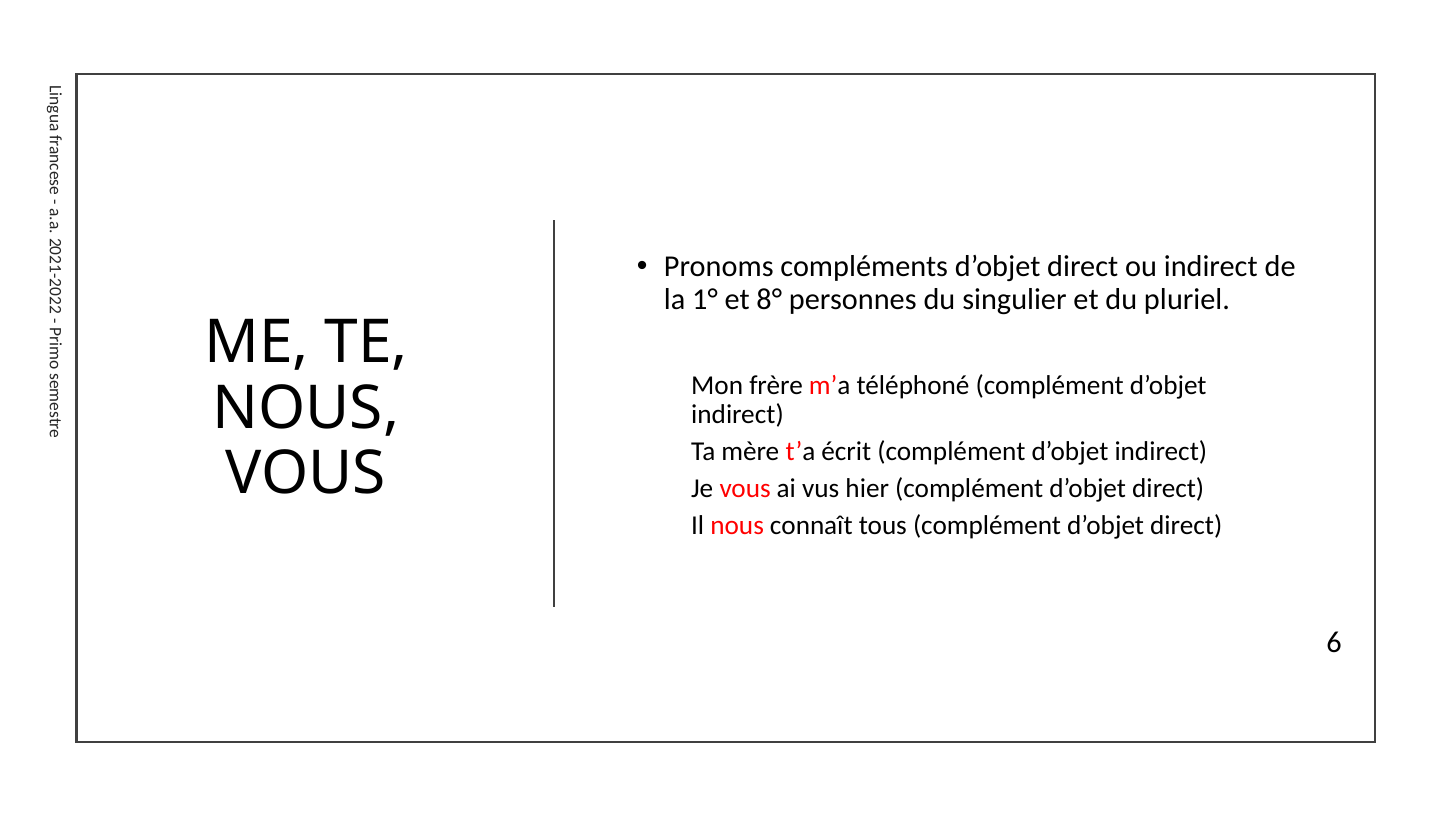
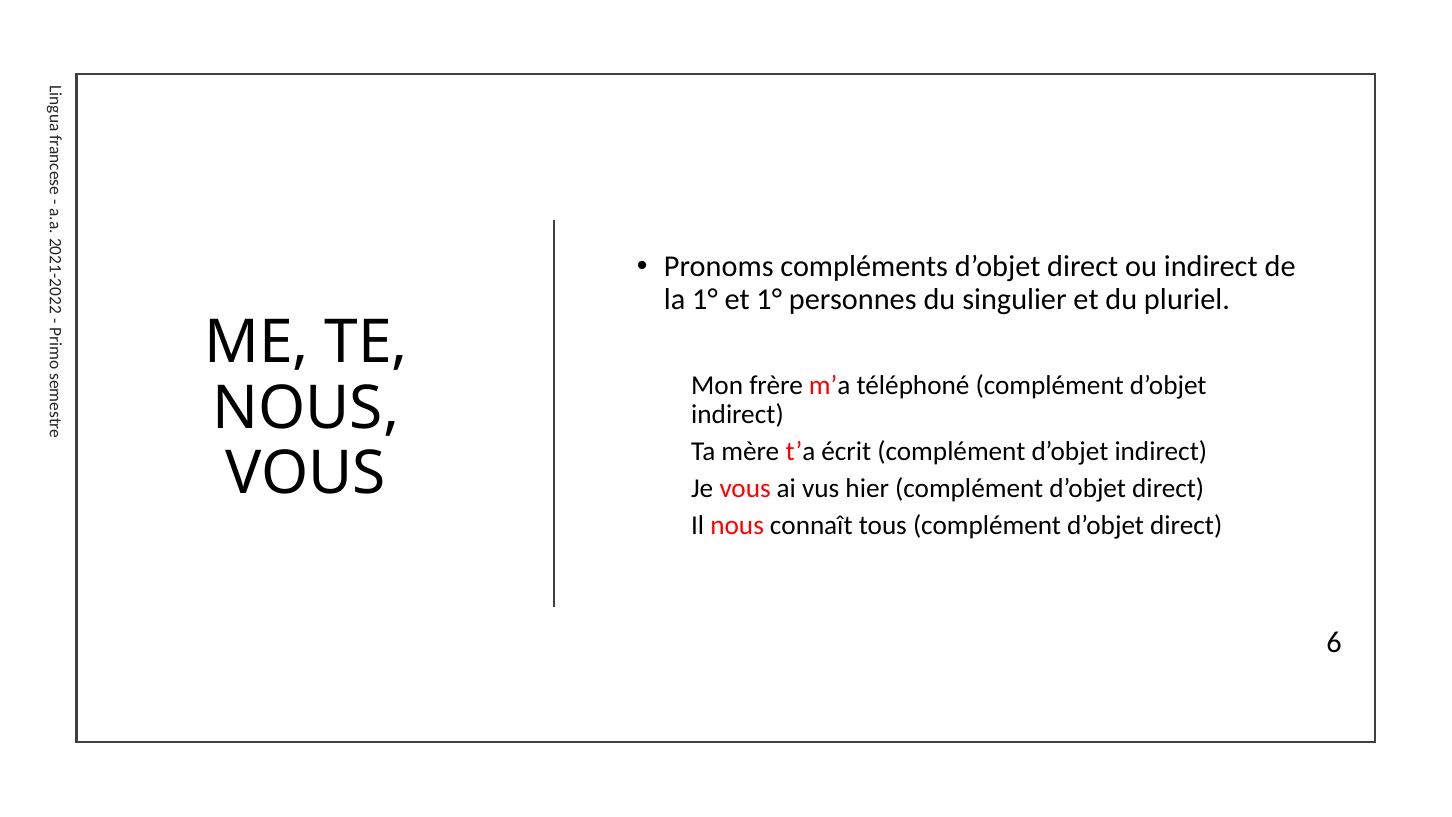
et 8°: 8° -> 1° (769, 299)
